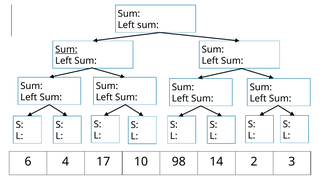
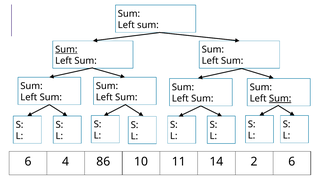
Sum underline: none -> present (280, 98)
17: 17 -> 86 (103, 161)
98: 98 -> 11 (179, 161)
2 3: 3 -> 6 (292, 161)
